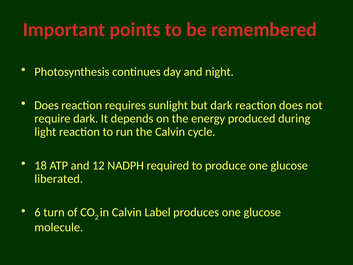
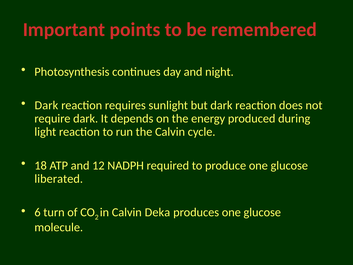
Does: Does -> Dark (46, 105)
Label: Label -> Deka (157, 212)
